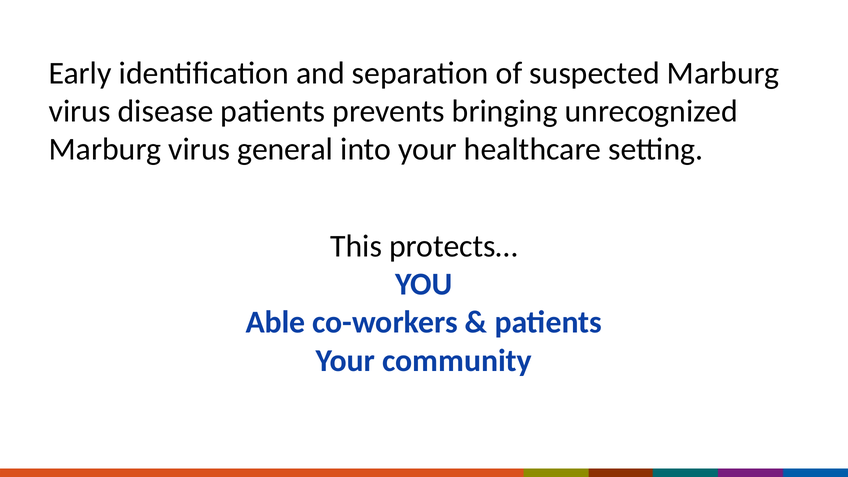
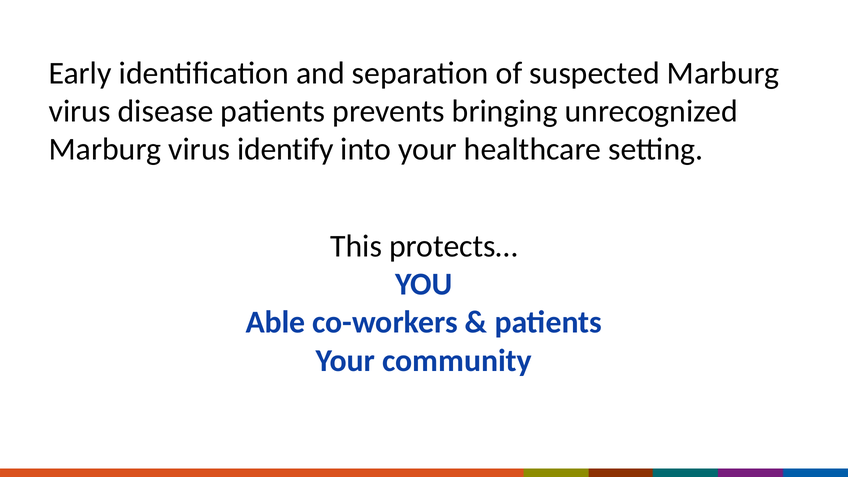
general: general -> identify (285, 149)
